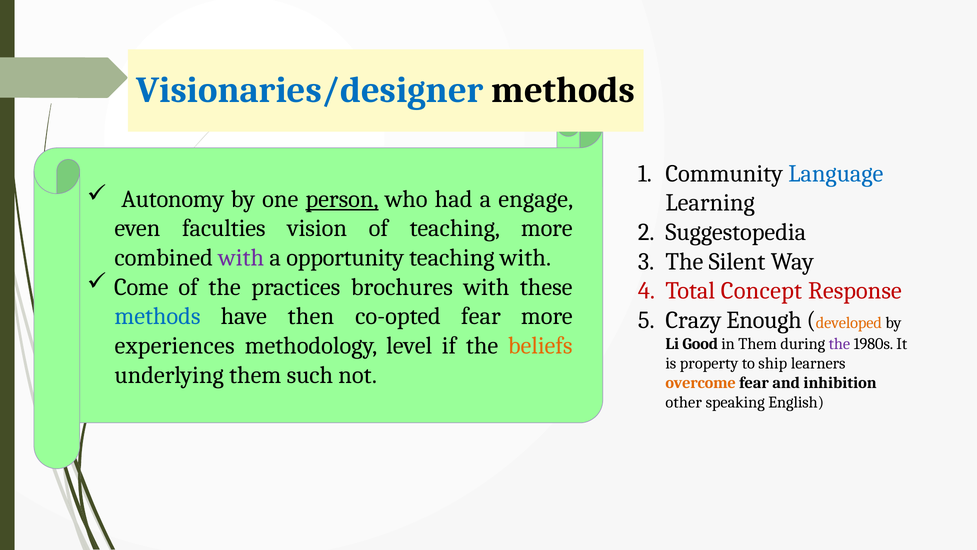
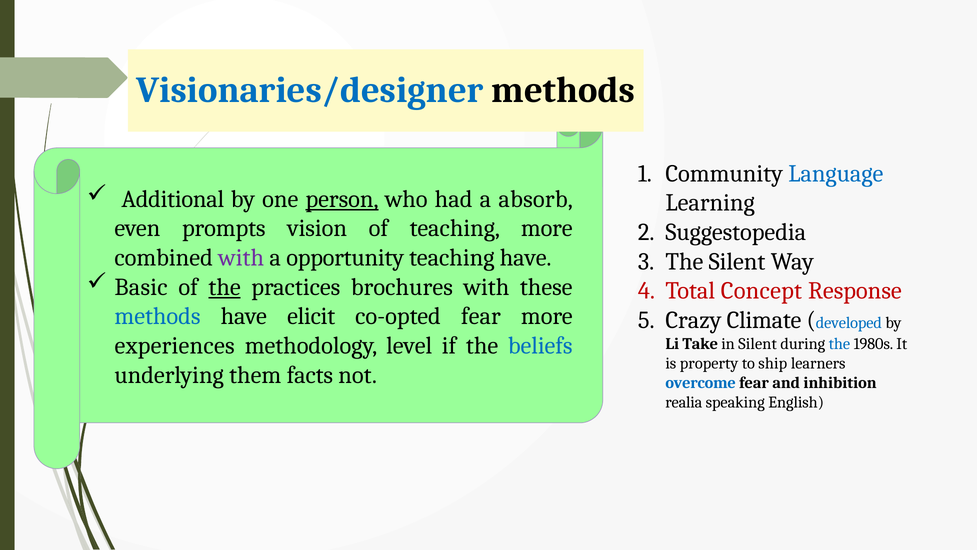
Autonomy: Autonomy -> Additional (173, 199)
engage: engage -> absorb (536, 199)
faculties: faculties -> prompts (224, 228)
teaching with: with -> have (526, 258)
Come: Come -> Basic (141, 287)
the underline: none -> present (225, 287)
then: then -> elicit (311, 316)
Enough: Enough -> Climate (764, 320)
developed colour: orange -> blue (849, 323)
beliefs colour: orange -> blue (540, 345)
Good: Good -> Take (700, 344)
in Them: Them -> Silent (758, 344)
the colour: purple -> blue (839, 344)
such: such -> facts (310, 375)
overcome colour: orange -> blue (701, 383)
other: other -> realia (684, 402)
